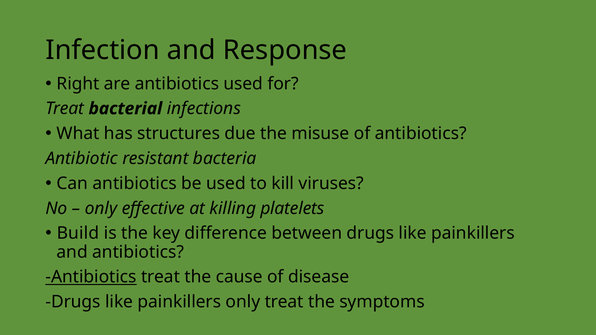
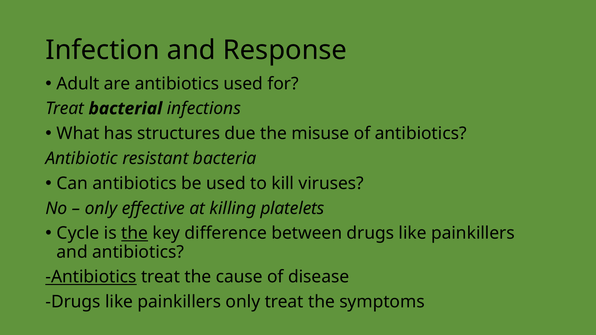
Right: Right -> Adult (78, 84)
Build: Build -> Cycle (78, 233)
the underline: none -> present (135, 233)
